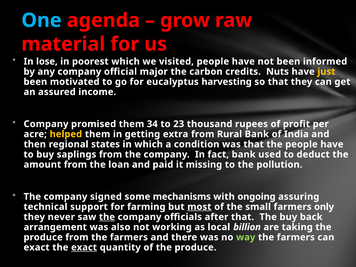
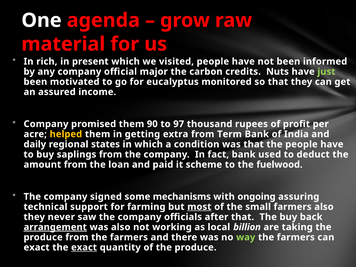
One colour: light blue -> white (41, 20)
lose: lose -> rich (47, 61)
poorest: poorest -> present (90, 61)
just colour: yellow -> light green (326, 72)
harvesting: harvesting -> monitored (227, 82)
34: 34 -> 90 (152, 124)
23: 23 -> 97 (179, 124)
Rural: Rural -> Term (229, 134)
then: then -> daily (35, 144)
missing: missing -> scheme (204, 165)
pollution: pollution -> fuelwood (280, 165)
farmers only: only -> also (324, 207)
the underline: present -> none (107, 217)
arrangement underline: none -> present (55, 227)
